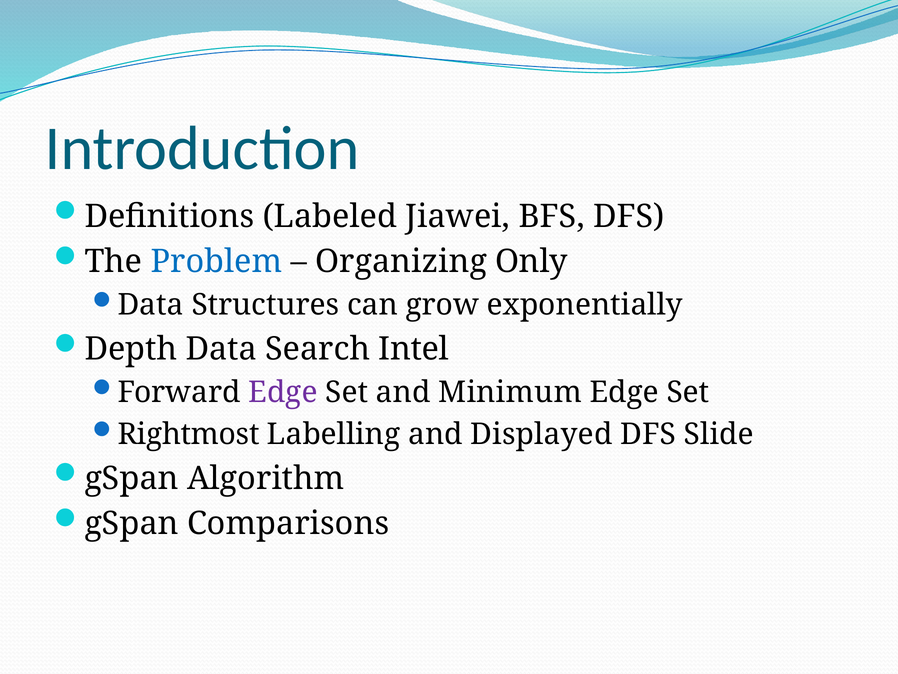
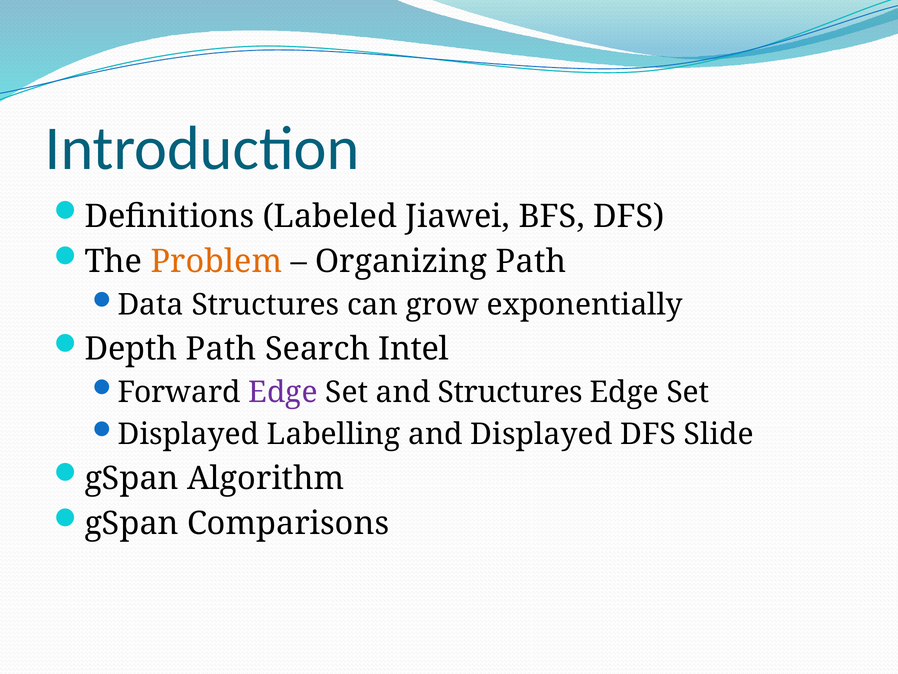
Problem colour: blue -> orange (217, 262)
Organizing Only: Only -> Path (531, 262)
Depth Data: Data -> Path (221, 349)
and Minimum: Minimum -> Structures (510, 392)
Rightmost: Rightmost -> Displayed (188, 434)
